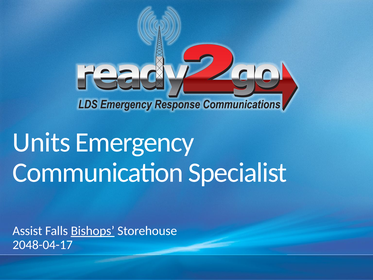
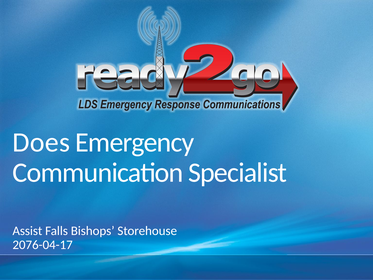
Units: Units -> Does (41, 142)
Bishops underline: present -> none (93, 231)
2048-04-17: 2048-04-17 -> 2076-04-17 (43, 245)
